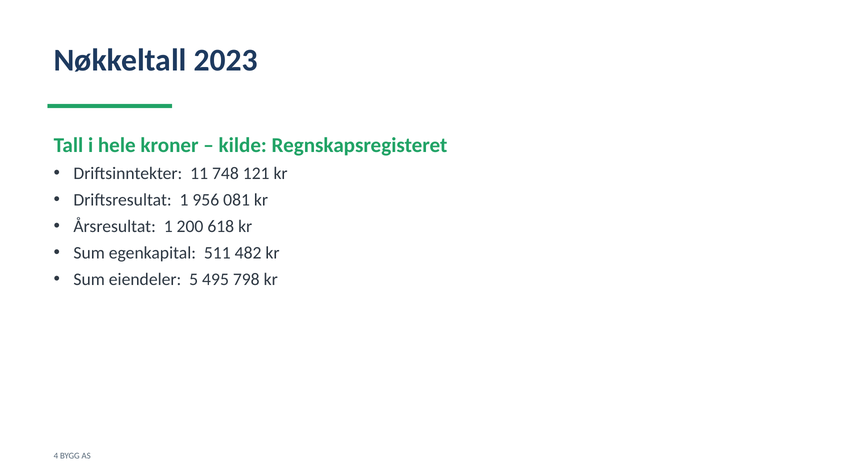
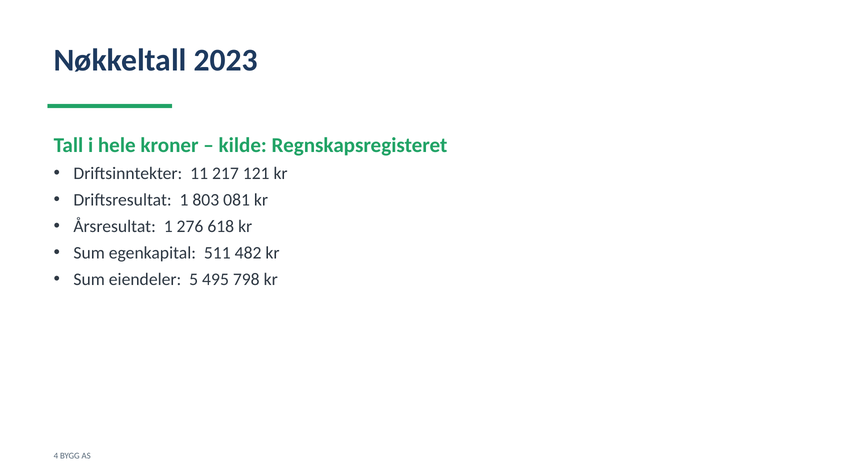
748: 748 -> 217 (225, 174)
956: 956 -> 803 (206, 200)
200: 200 -> 276 (190, 226)
